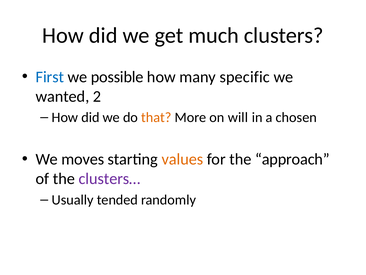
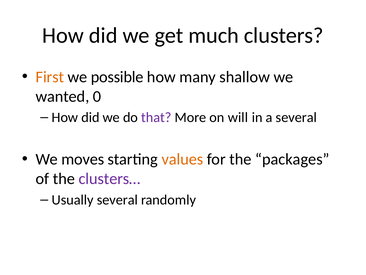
First colour: blue -> orange (50, 77)
specific: specific -> shallow (245, 77)
2: 2 -> 0 (97, 96)
that colour: orange -> purple (156, 117)
a chosen: chosen -> several (296, 117)
approach: approach -> packages (292, 159)
Usually tended: tended -> several (117, 200)
